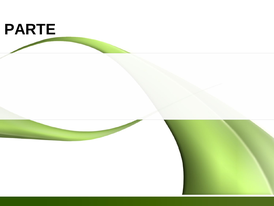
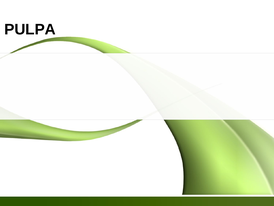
PARTE: PARTE -> PULPA (30, 29)
